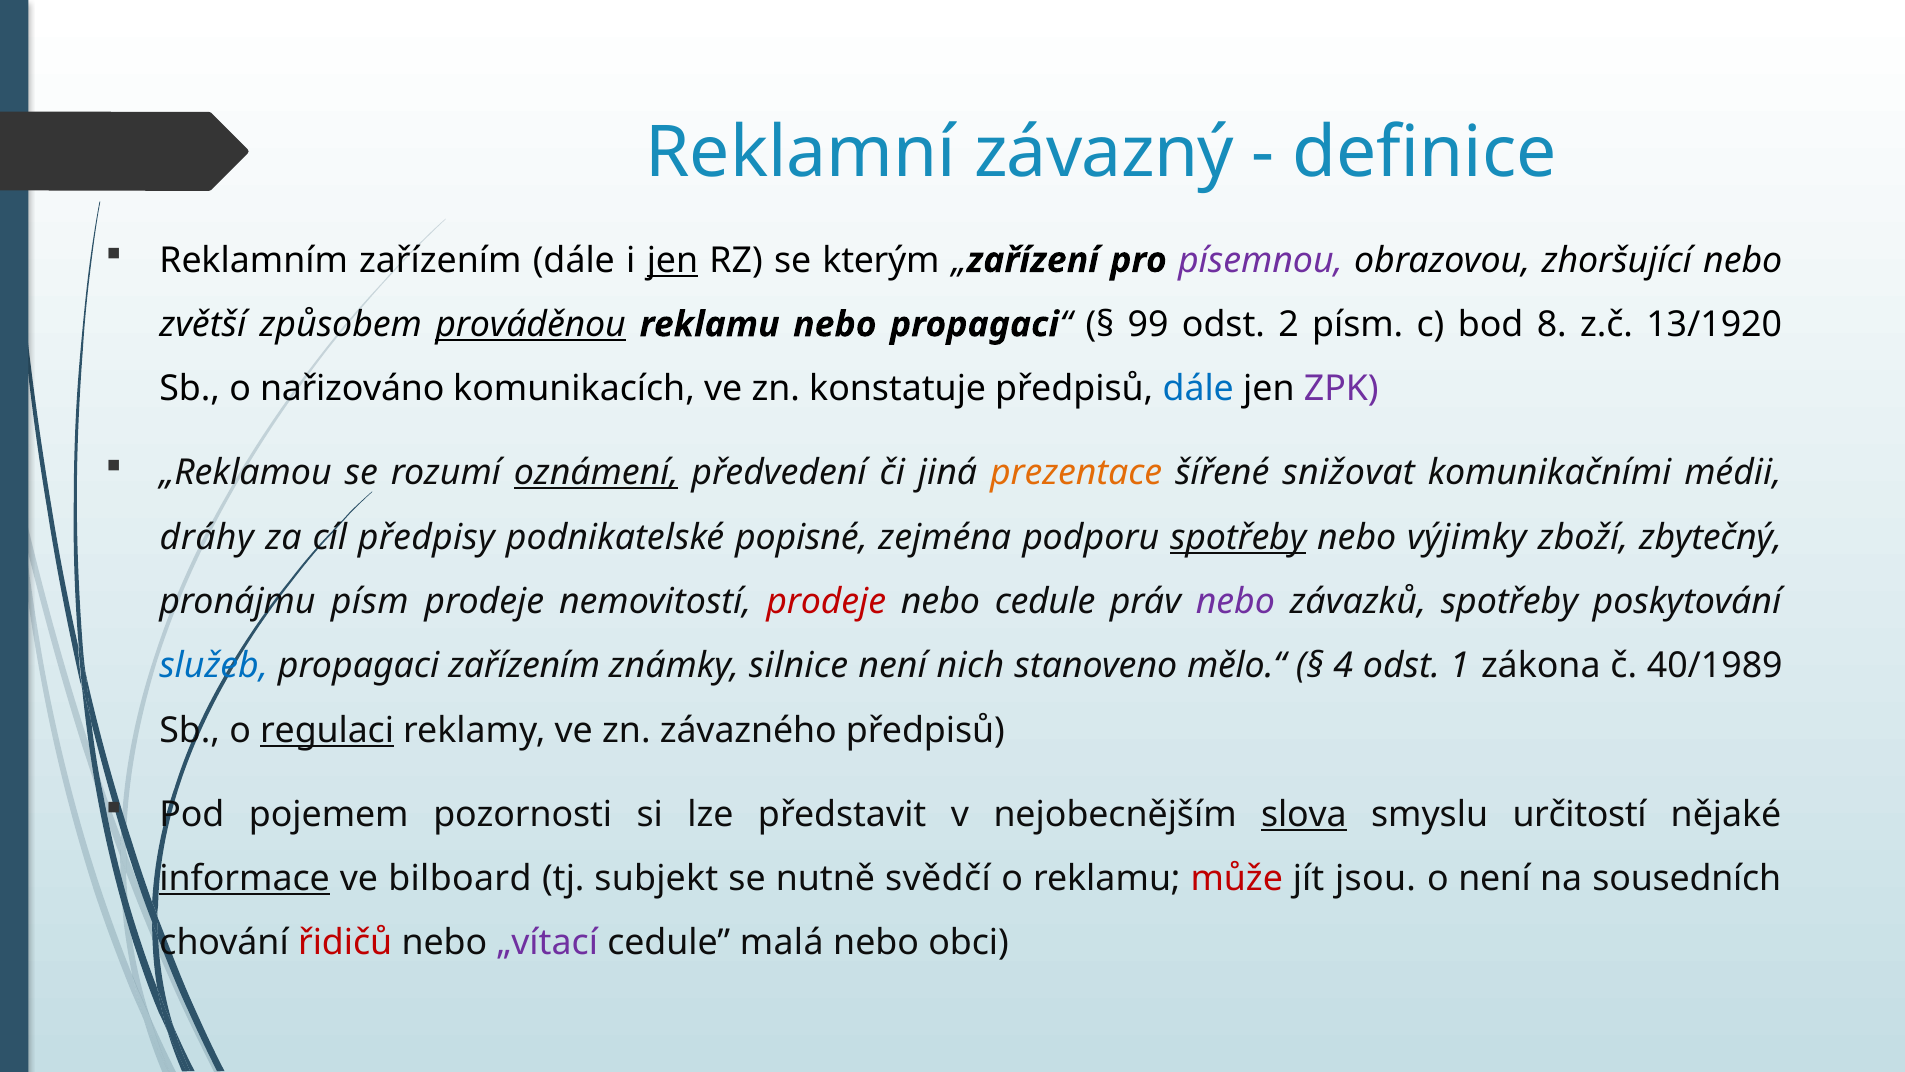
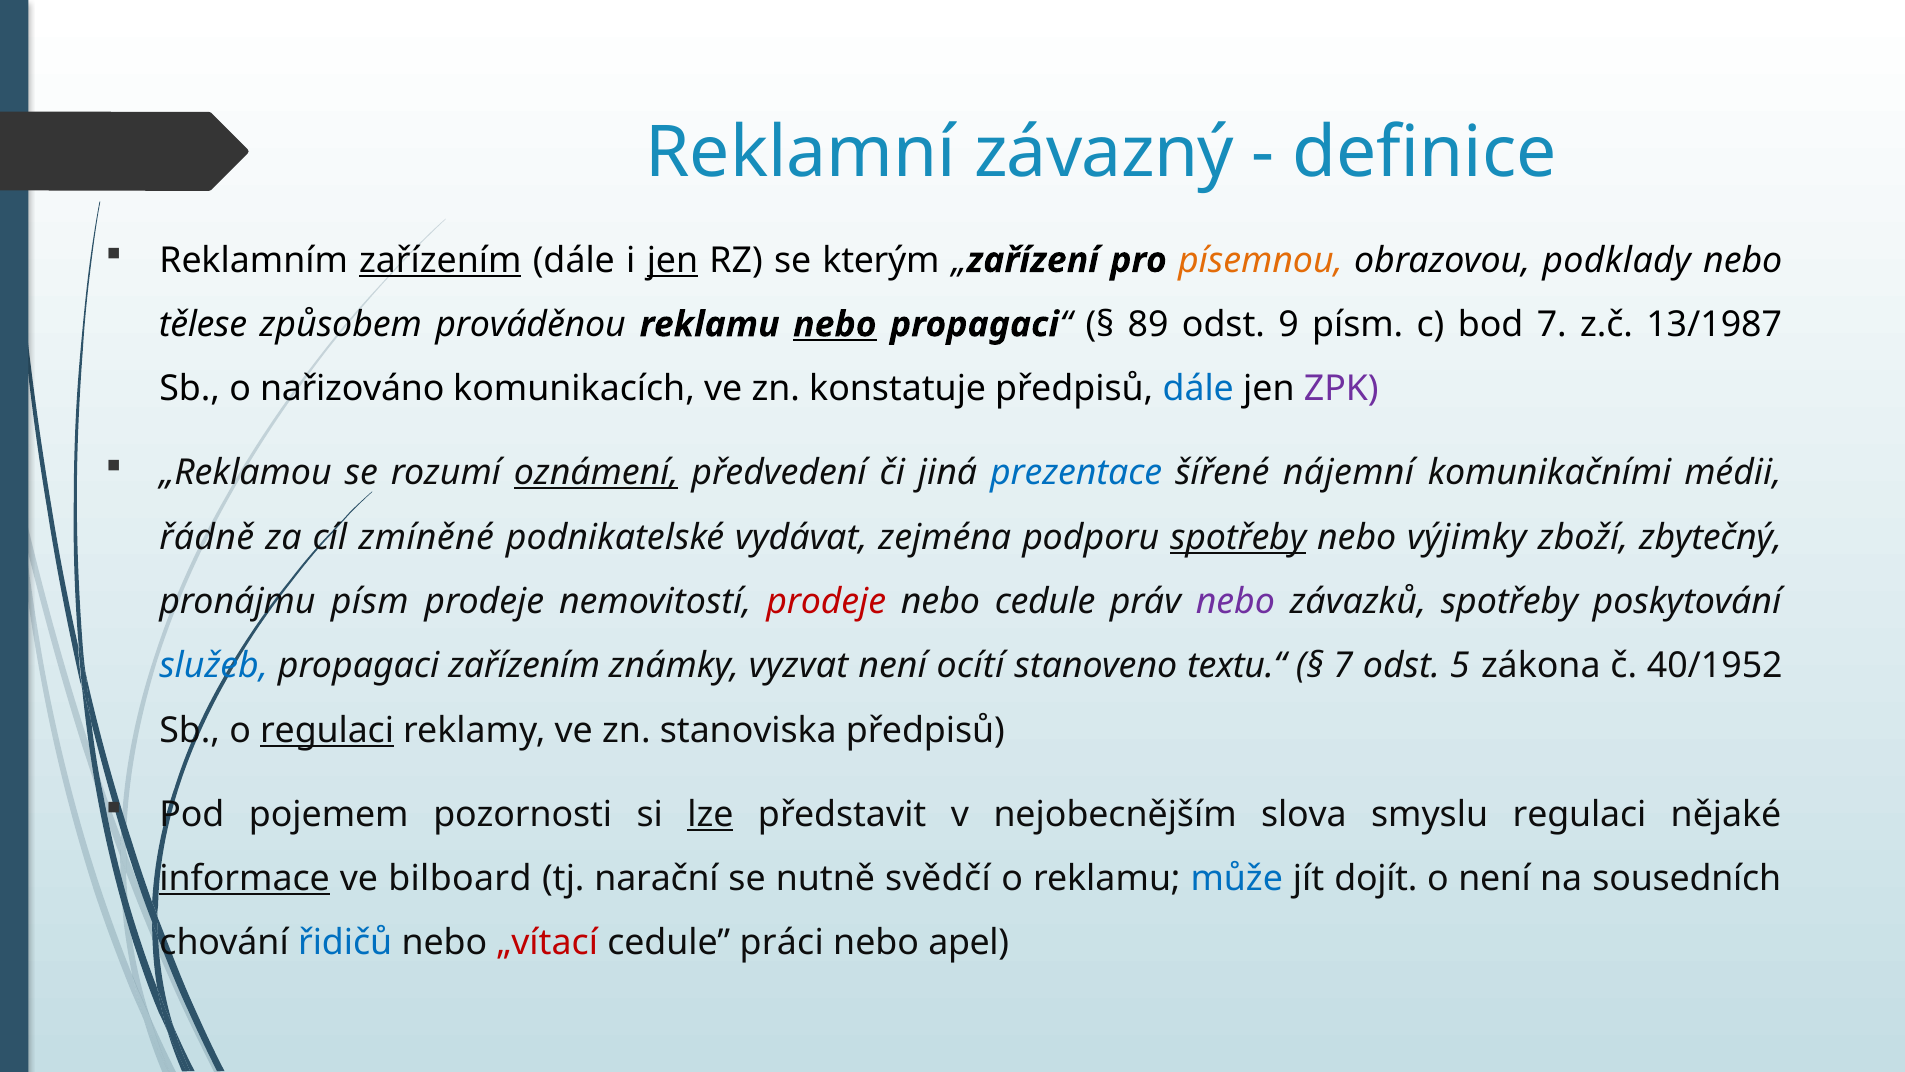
zařízením underline: none -> present (440, 260)
písemnou colour: purple -> orange (1260, 260)
zhoršující: zhoršující -> podklady (1617, 260)
zvětší: zvětší -> tělese (203, 324)
prováděnou underline: present -> none (531, 324)
nebo underline: none -> present (835, 324)
99: 99 -> 89 (1148, 324)
2: 2 -> 9 (1289, 324)
bod 8: 8 -> 7 (1552, 324)
13/1920: 13/1920 -> 13/1987 (1714, 324)
prezentace colour: orange -> blue (1076, 473)
snižovat: snižovat -> nájemní (1349, 473)
dráhy: dráhy -> řádně (207, 537)
předpisy: předpisy -> zmíněné (426, 537)
popisné: popisné -> vydávat (801, 537)
silnice: silnice -> vyzvat (799, 666)
nich: nich -> ocítí (970, 666)
mělo.“: mělo.“ -> textu.“ (1237, 666)
4: 4 -> 7 (1343, 666)
1: 1 -> 5 (1460, 666)
40/1989: 40/1989 -> 40/1952 (1715, 666)
závazného: závazného -> stanoviska (748, 730)
lze underline: none -> present (710, 814)
slova underline: present -> none (1304, 814)
smyslu určitostí: určitostí -> regulaci (1579, 814)
subjekt: subjekt -> narační (657, 878)
může colour: red -> blue (1237, 878)
jsou: jsou -> dojít (1376, 878)
řidičů colour: red -> blue (345, 943)
„vítací colour: purple -> red (547, 943)
malá: malá -> práci (782, 943)
obci: obci -> apel (969, 943)
